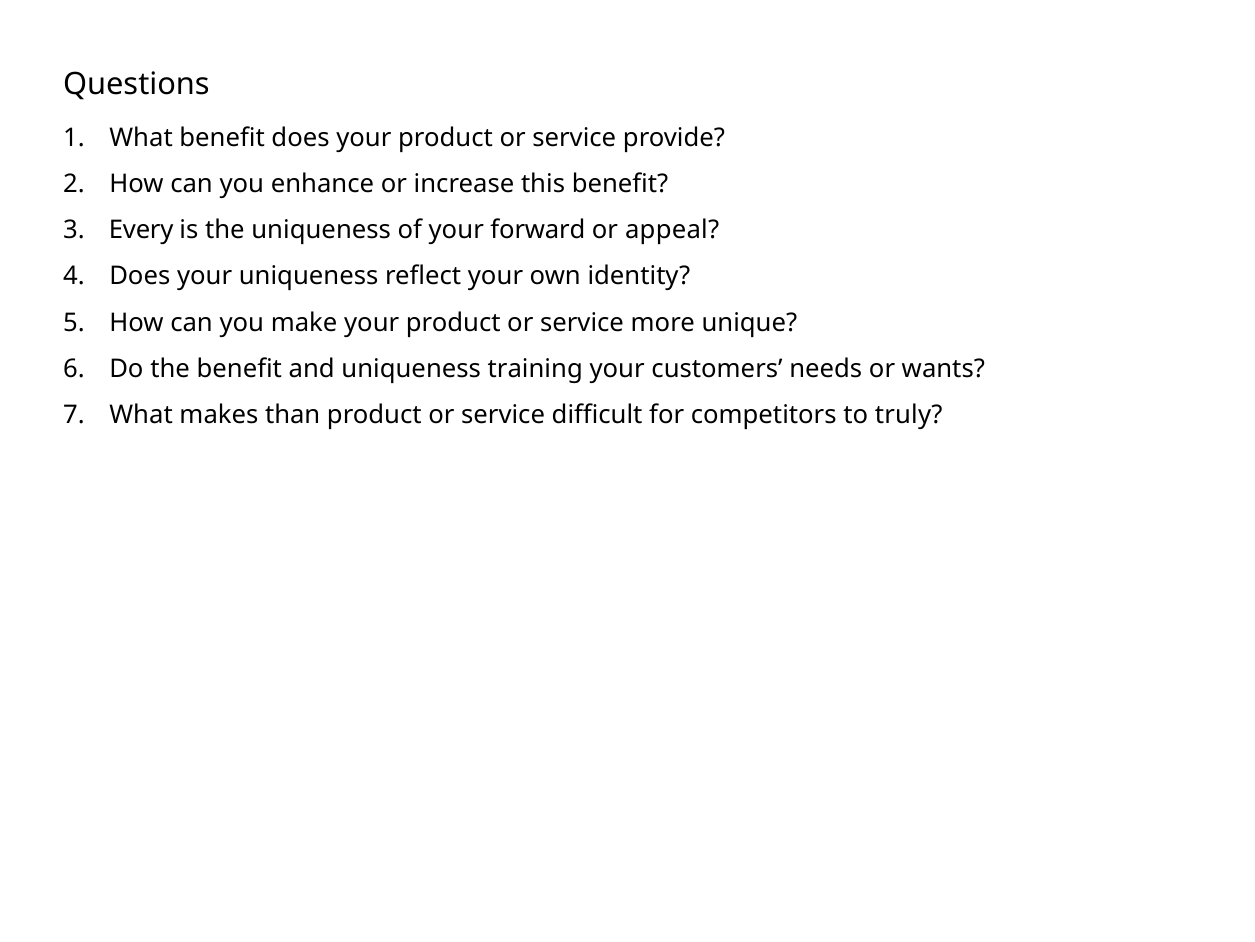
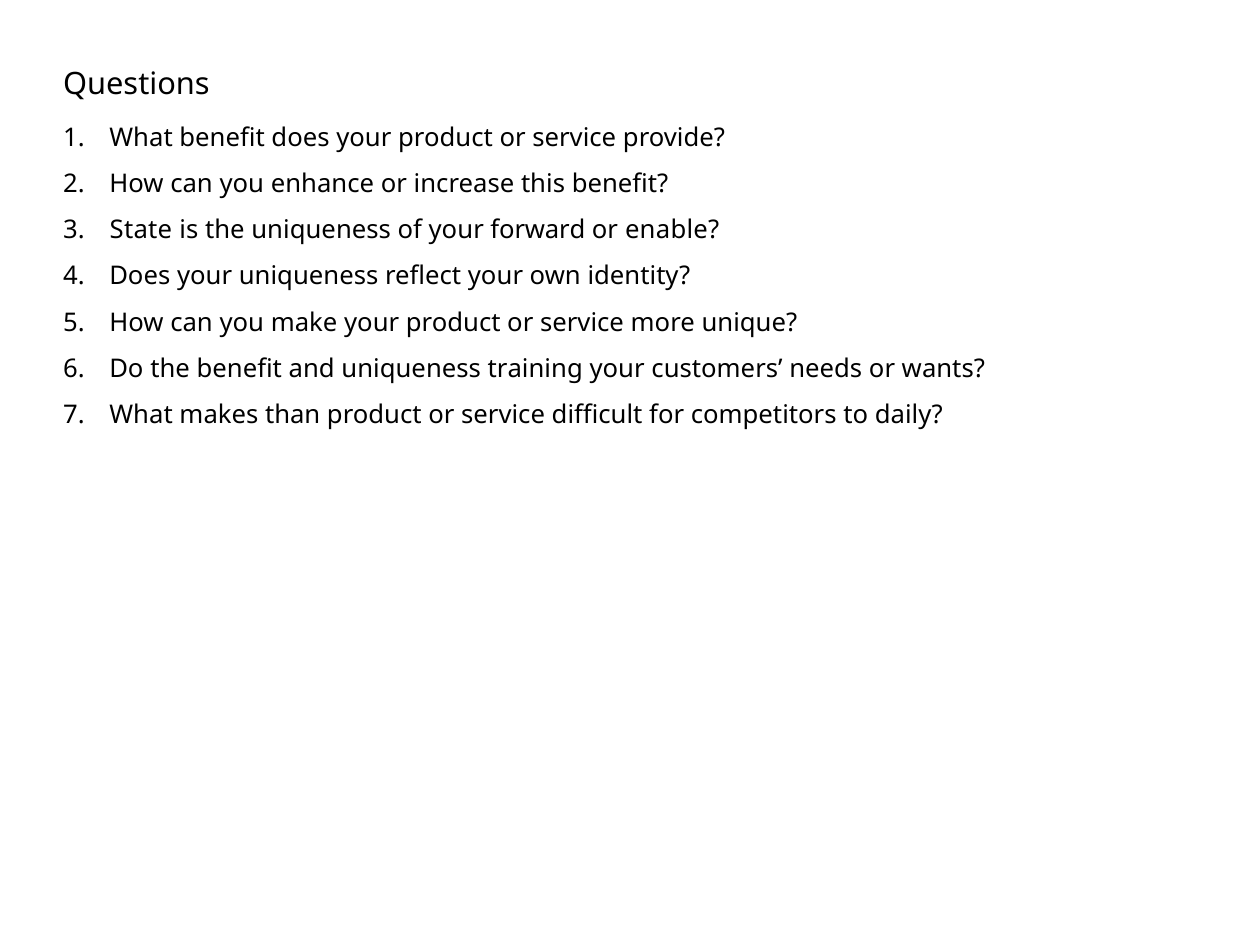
Every: Every -> State (141, 230)
appeal: appeal -> enable (672, 230)
truly: truly -> daily (909, 415)
